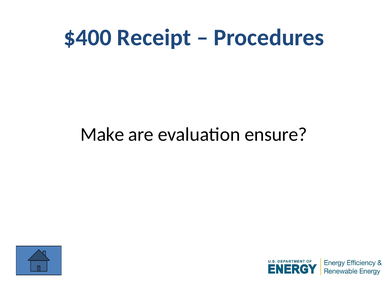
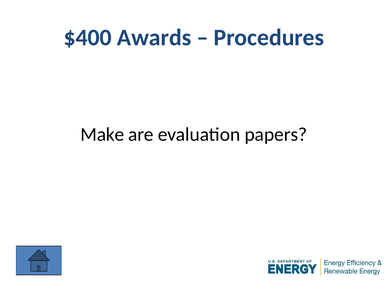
Receipt: Receipt -> Awards (154, 38)
ensure: ensure -> papers (276, 135)
